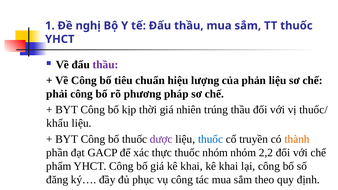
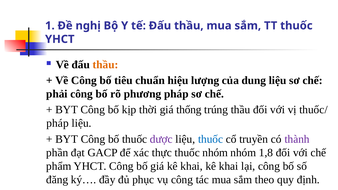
thầu colour: purple -> orange (106, 65)
phản: phản -> dung (254, 81)
nhiên: nhiên -> thống (189, 110)
khẩu: khẩu -> pháp (58, 123)
thành colour: orange -> purple (297, 139)
2,2: 2,2 -> 1,8 (266, 153)
